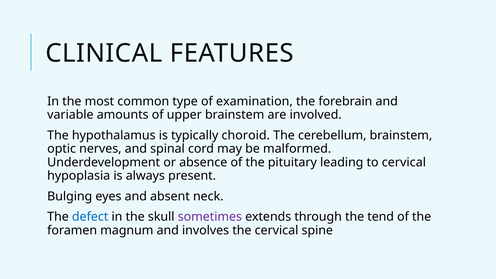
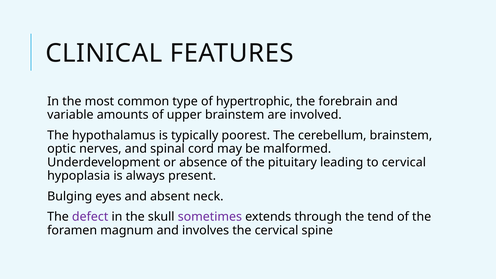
examination: examination -> hypertrophic (255, 101)
choroid: choroid -> poorest (246, 135)
defect colour: blue -> purple (90, 217)
